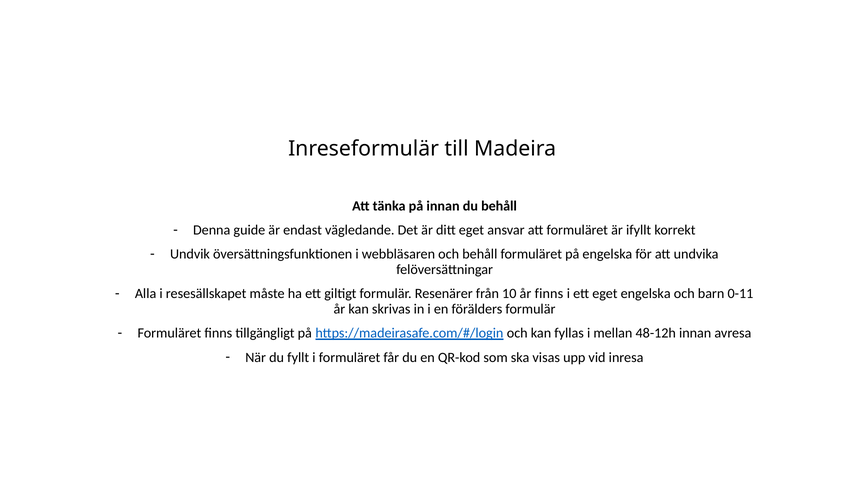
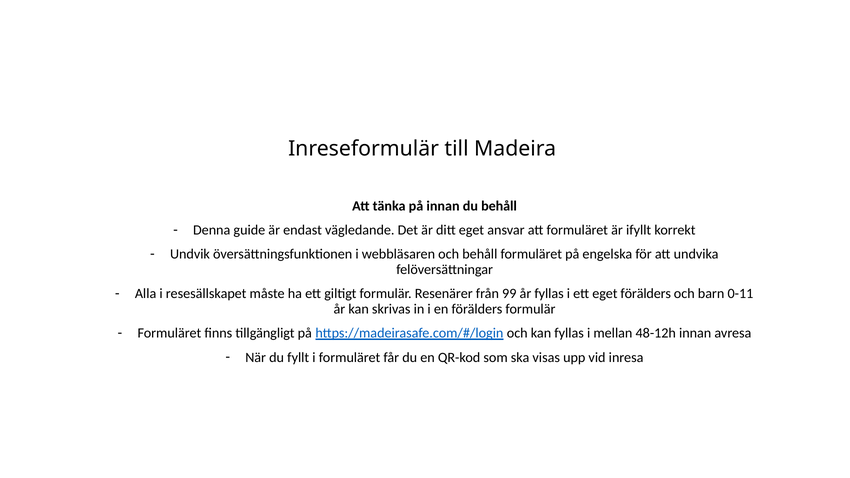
10: 10 -> 99 (509, 294)
år finns: finns -> fyllas (549, 294)
eget engelska: engelska -> förälders (646, 294)
